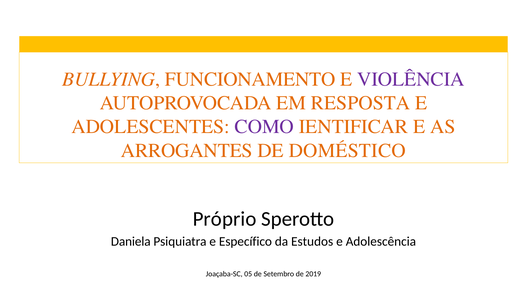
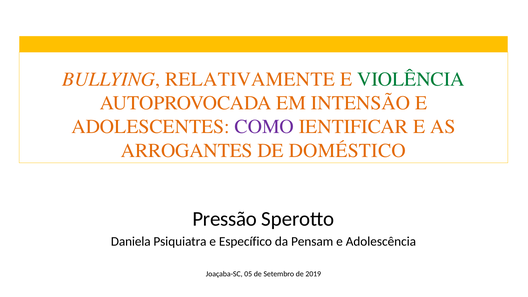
FUNCIONAMENTO: FUNCIONAMENTO -> RELATIVAMENTE (250, 79)
VIOLÊNCIA colour: purple -> green (411, 79)
RESPOSTA: RESPOSTA -> INTENSÃO (361, 103)
Próprio: Próprio -> Pressão (225, 219)
Estudos: Estudos -> Pensam (312, 241)
